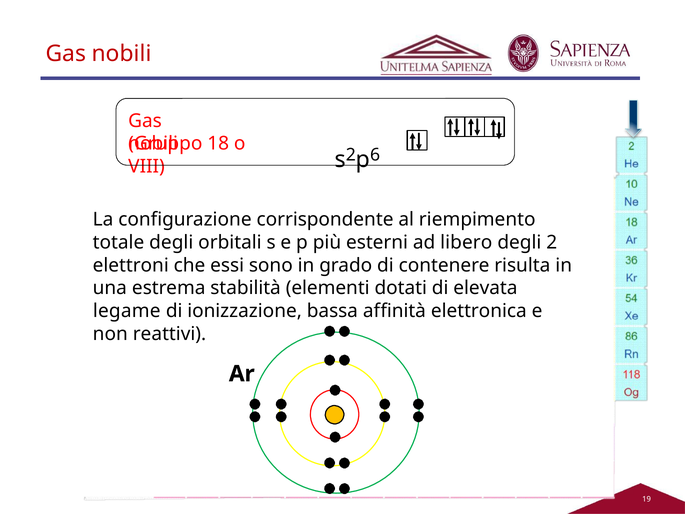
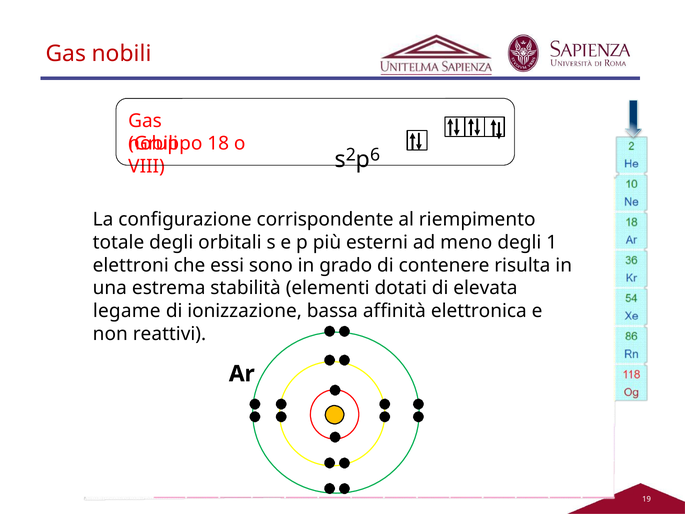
libero: libero -> meno (466, 242)
degli 2: 2 -> 1 (552, 242)
